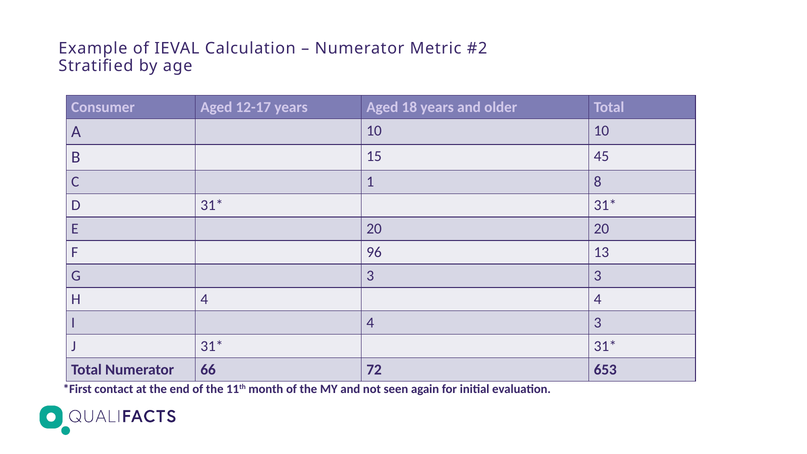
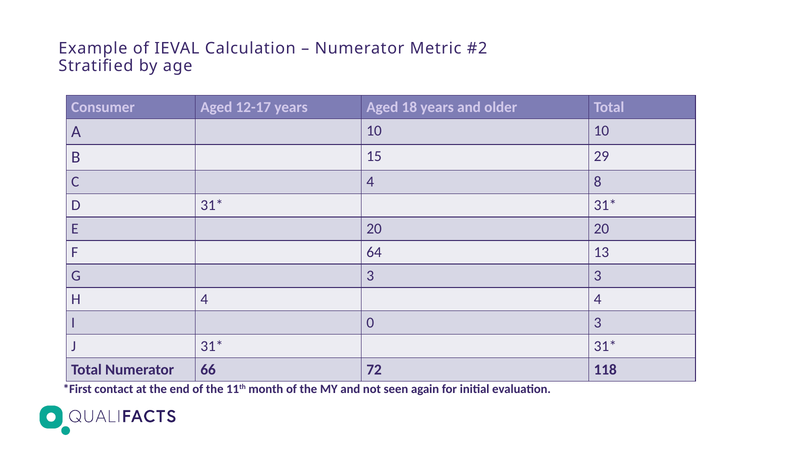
45: 45 -> 29 (601, 156)
C 1: 1 -> 4 (370, 182)
96: 96 -> 64 (374, 252)
I 4: 4 -> 0 (370, 323)
653: 653 -> 118 (605, 370)
